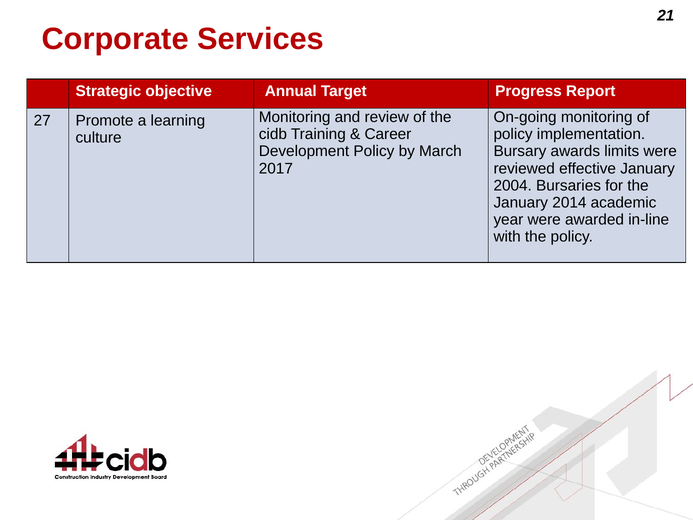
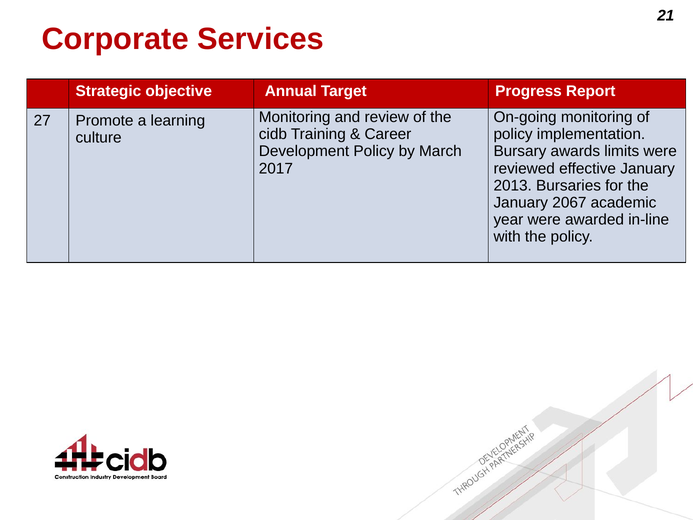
2004: 2004 -> 2013 (513, 185)
2014: 2014 -> 2067 (569, 203)
